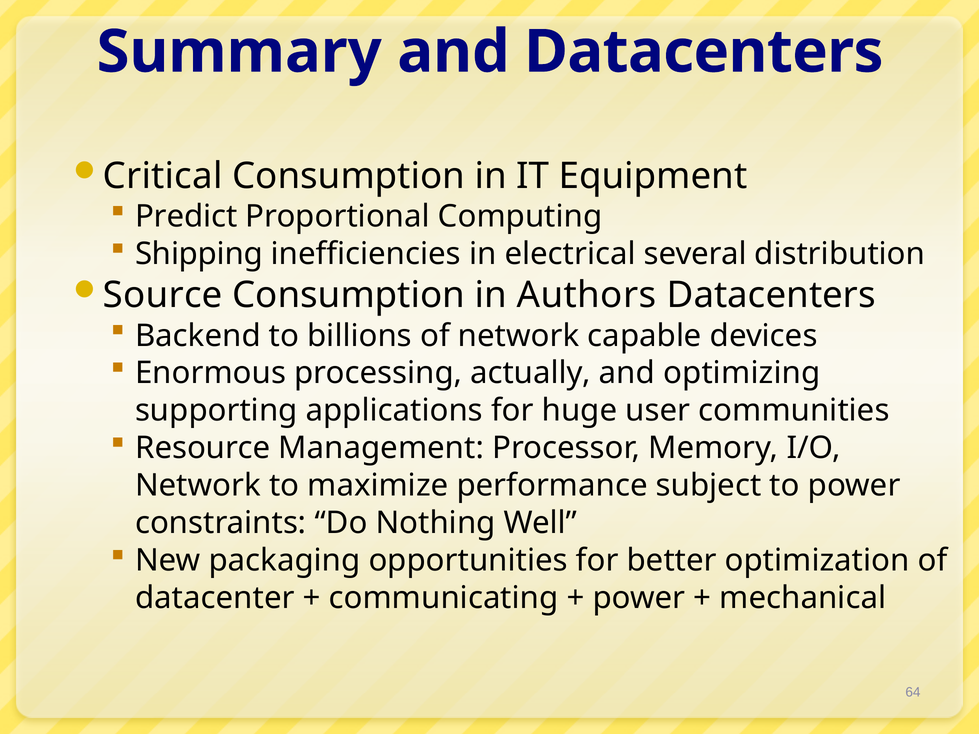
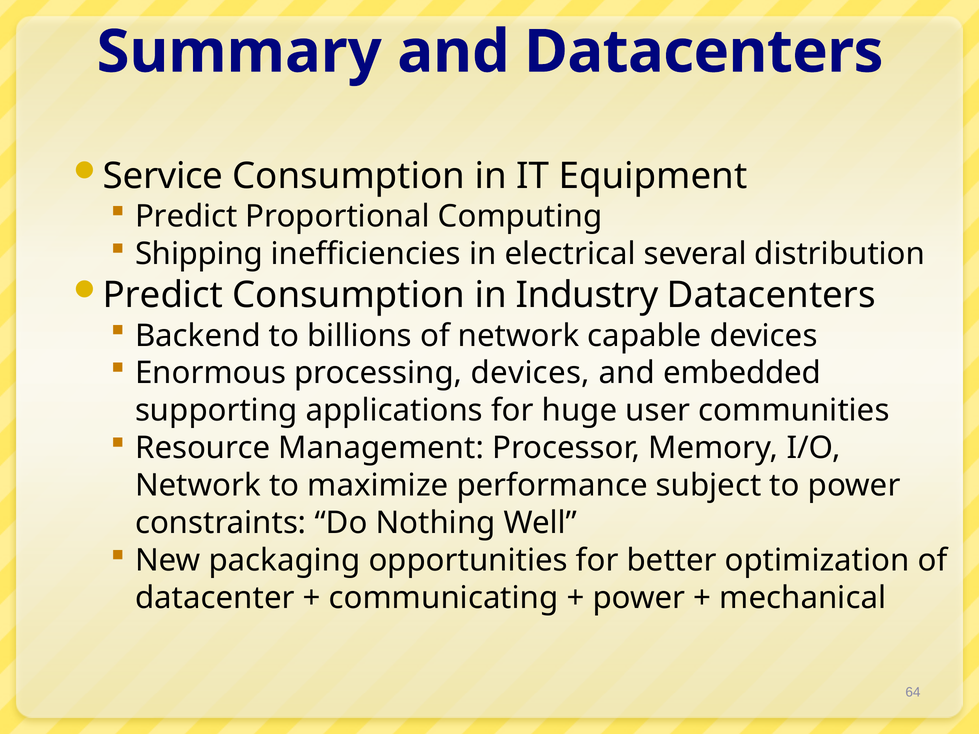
Critical: Critical -> Service (163, 176)
Source: Source -> Predict (163, 295)
Authors: Authors -> Industry (587, 295)
processing actually: actually -> devices (530, 373)
optimizing: optimizing -> embedded (742, 373)
